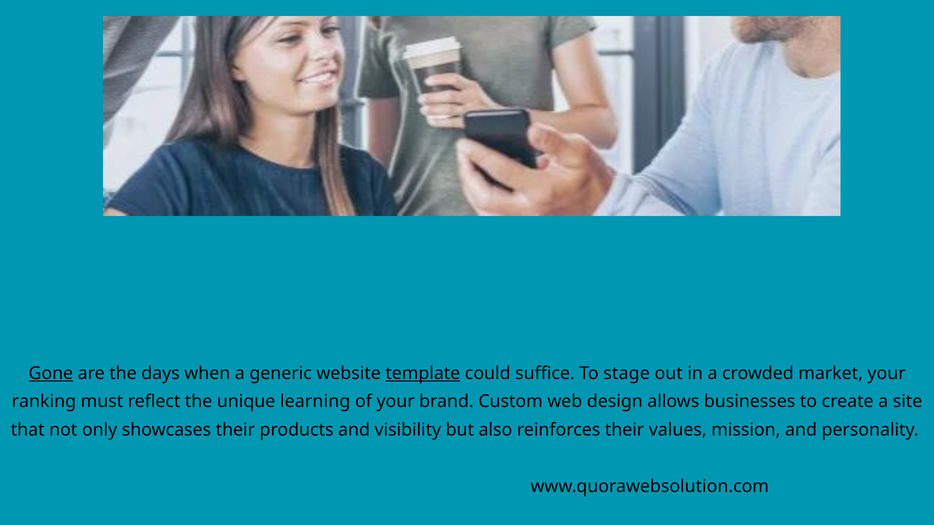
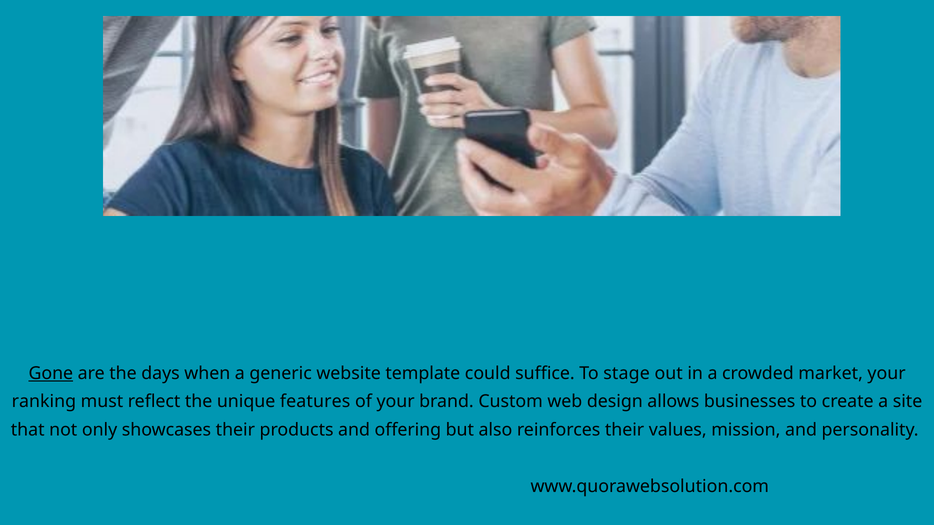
template underline: present -> none (423, 374)
learning: learning -> features (315, 402)
visibility: visibility -> offering (408, 430)
